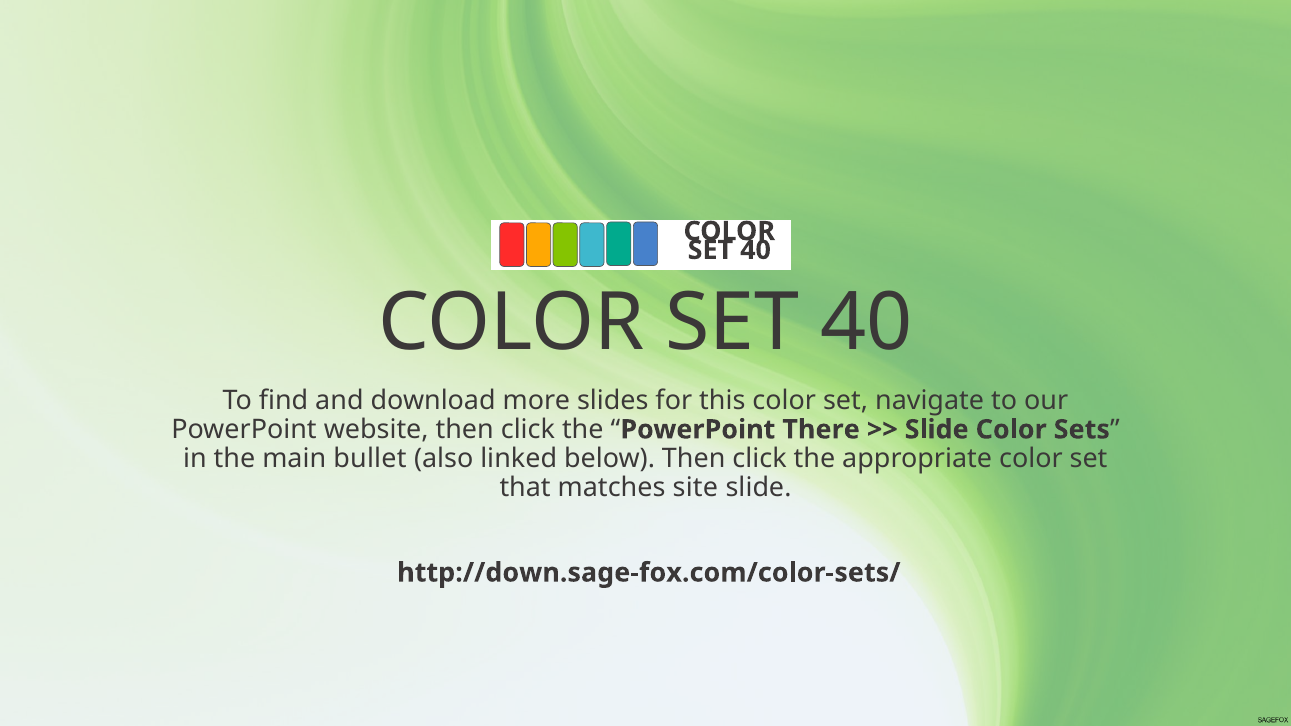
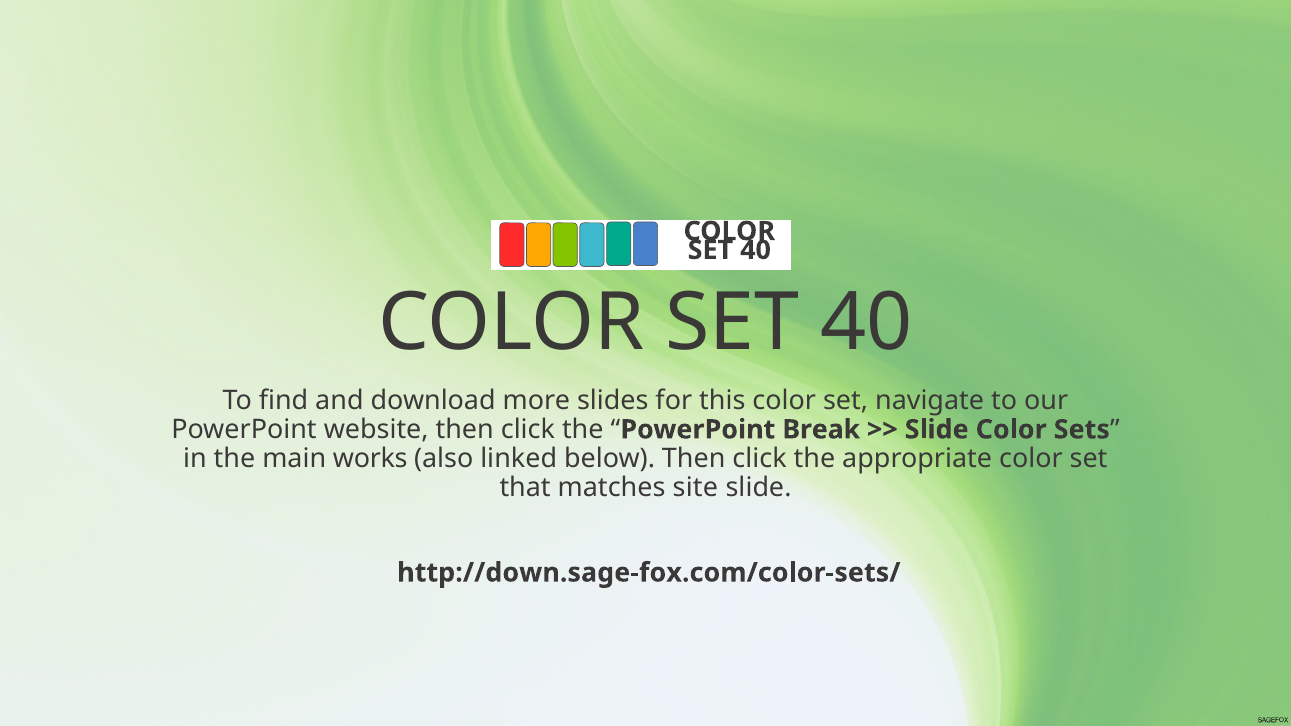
There: There -> Break (821, 430)
bullet: bullet -> works (370, 459)
